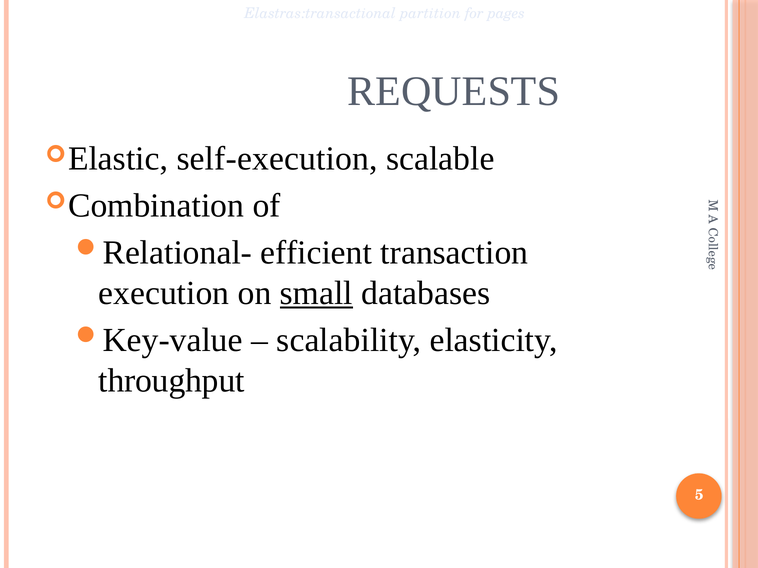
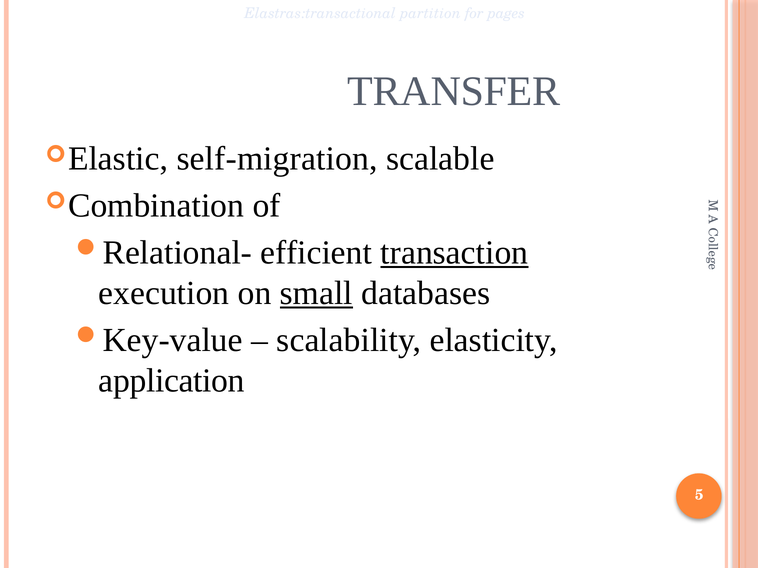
REQUESTS: REQUESTS -> TRANSFER (454, 91)
self-execution: self-execution -> self-migration (277, 159)
transaction underline: none -> present (454, 253)
throughput: throughput -> application (172, 381)
